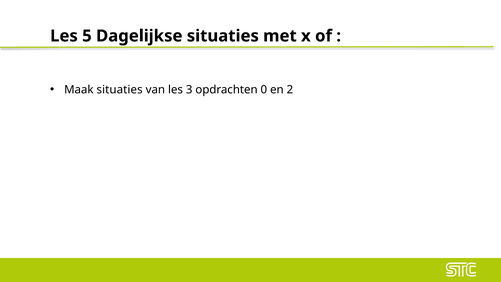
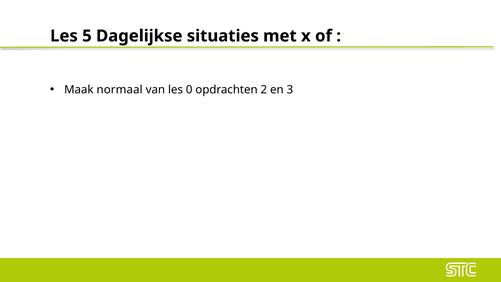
Maak situaties: situaties -> normaal (120, 90)
3: 3 -> 0 (189, 90)
0: 0 -> 2 (264, 90)
2: 2 -> 3 (290, 90)
